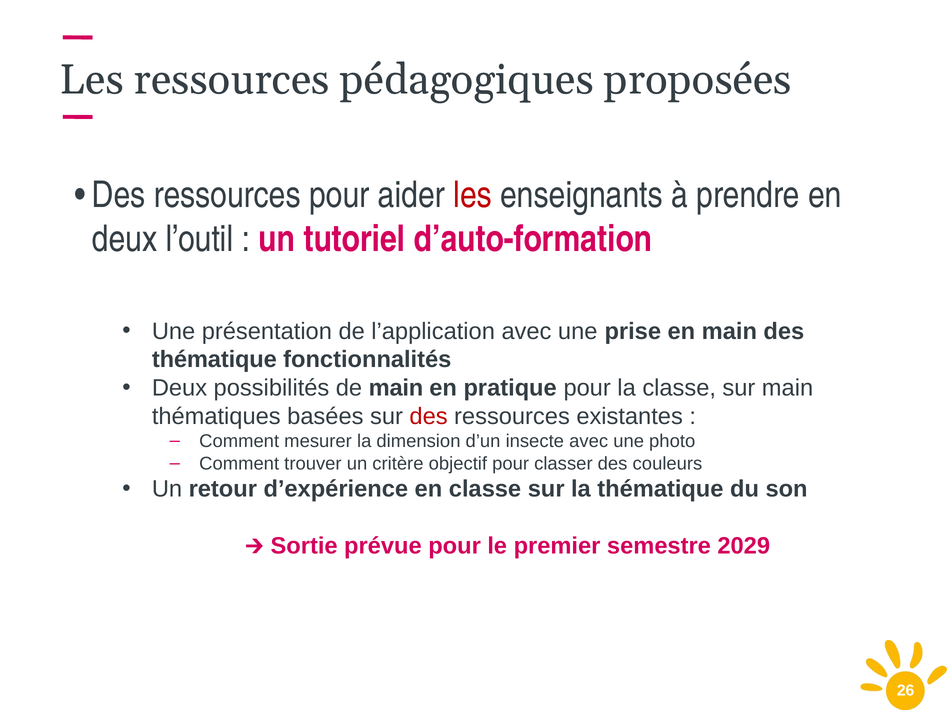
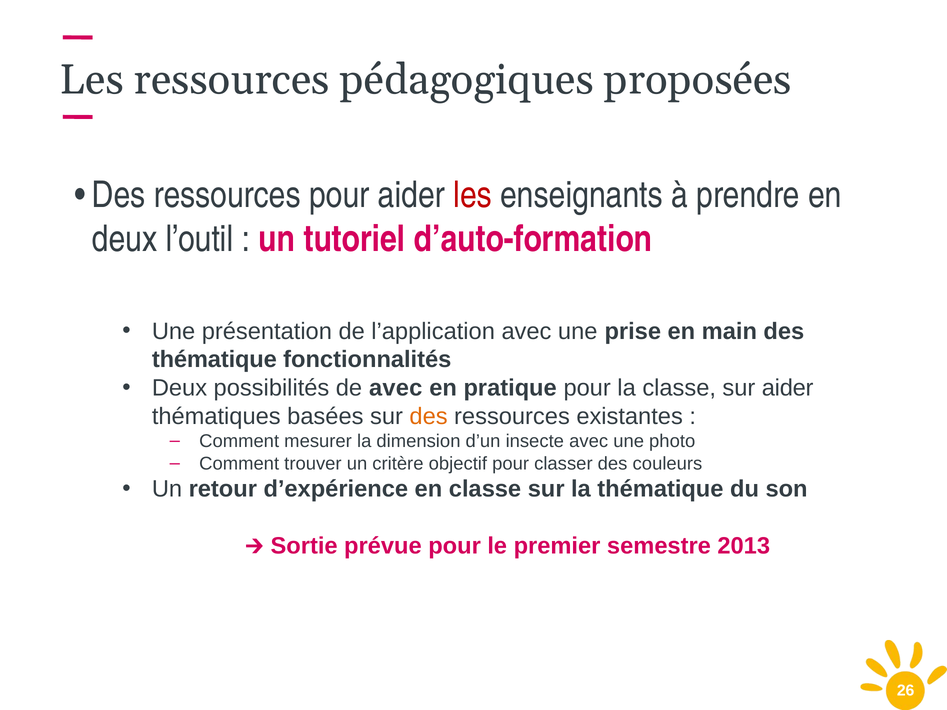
de main: main -> avec (396, 388)
sur main: main -> aider (788, 388)
des colour: red -> orange (429, 417)
2029: 2029 -> 2013 (744, 546)
